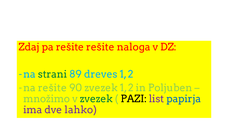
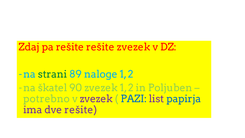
rešite naloga: naloga -> zvezek (134, 47)
dreves: dreves -> naloge (101, 74)
na rešite: rešite -> škatel (52, 88)
množimo: množimo -> potrebno (47, 99)
zvezek colour: green -> purple (96, 99)
PAZI colour: black -> blue (134, 99)
dve lahko: lahko -> rešite (81, 110)
